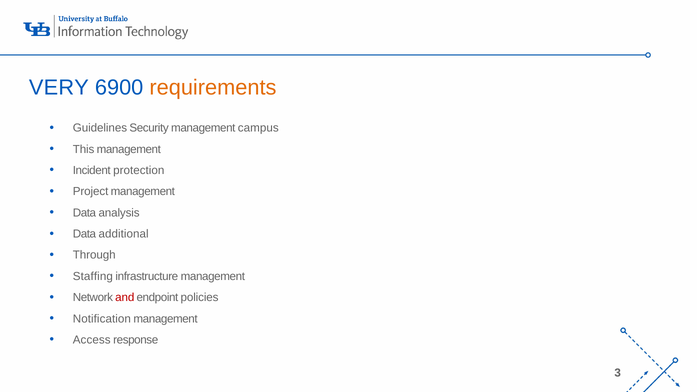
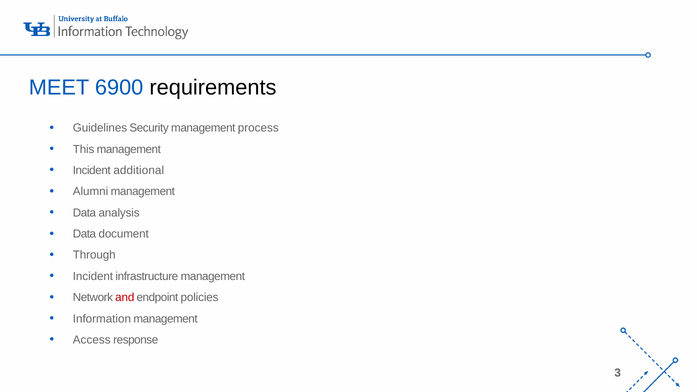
VERY: VERY -> MEET (59, 88)
requirements colour: orange -> black (213, 88)
campus: campus -> process (258, 128)
protection: protection -> additional (139, 170)
Project: Project -> Alumni (91, 192)
additional: additional -> document (124, 234)
Staffing: Staffing -> Incident (93, 276)
Notification: Notification -> Information (102, 319)
